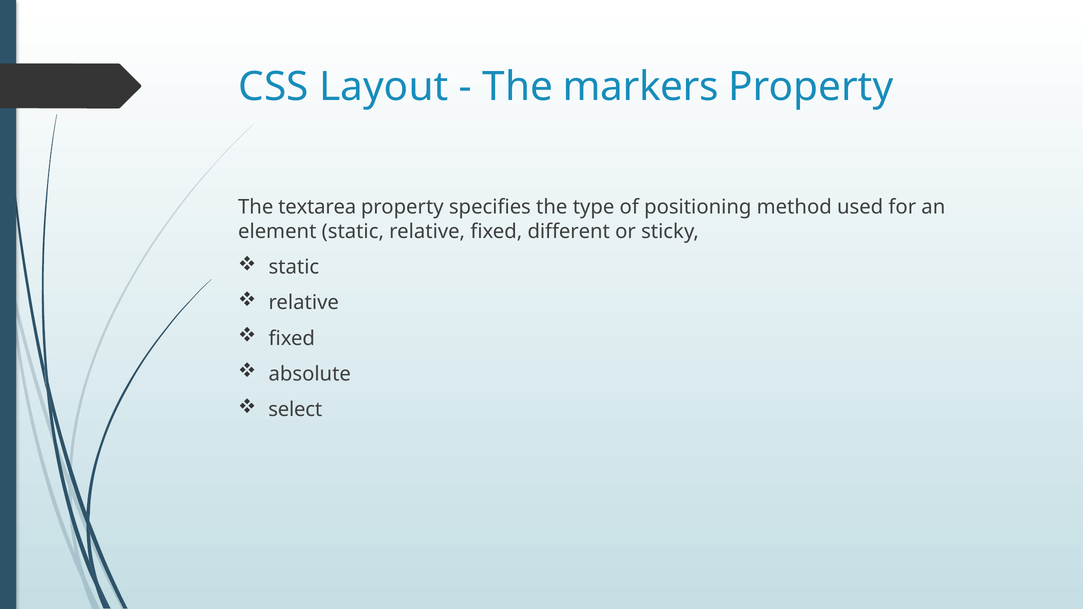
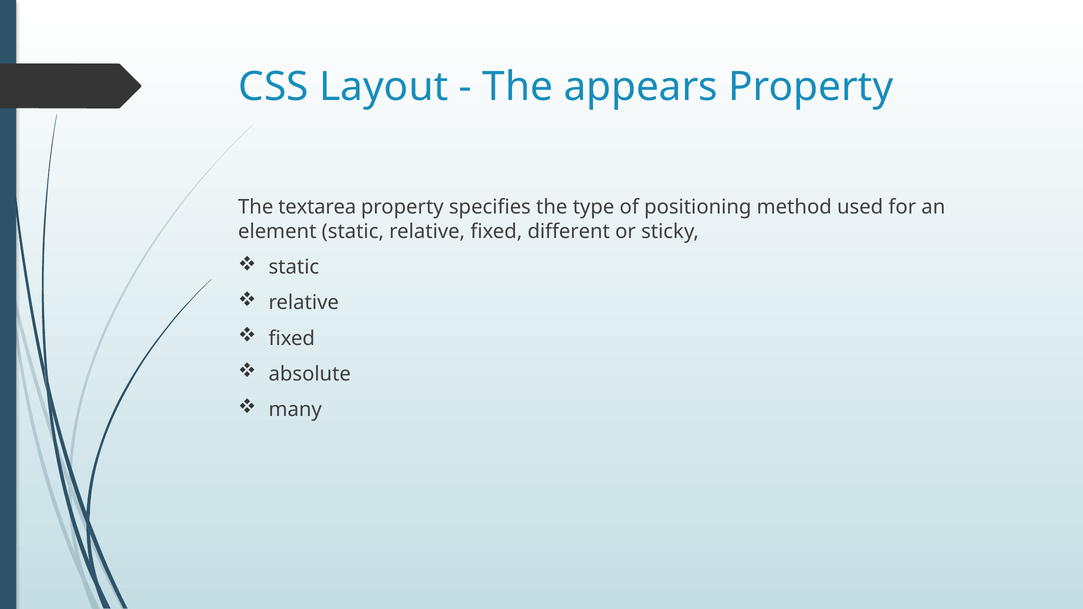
markers: markers -> appears (641, 87)
select: select -> many (295, 410)
